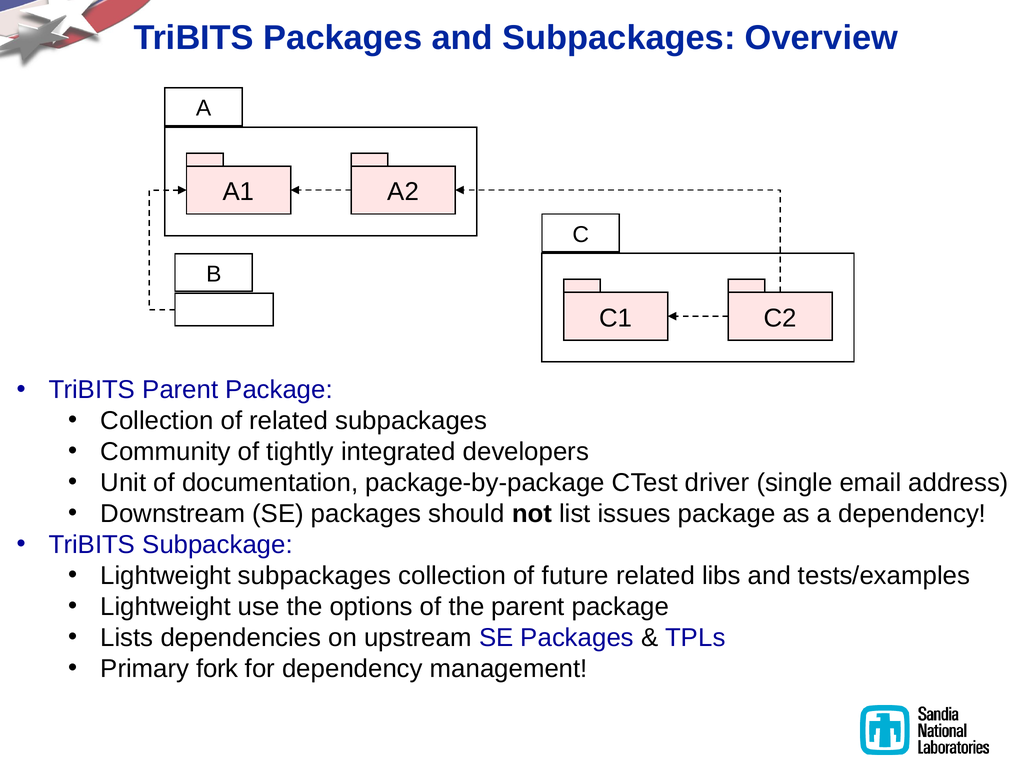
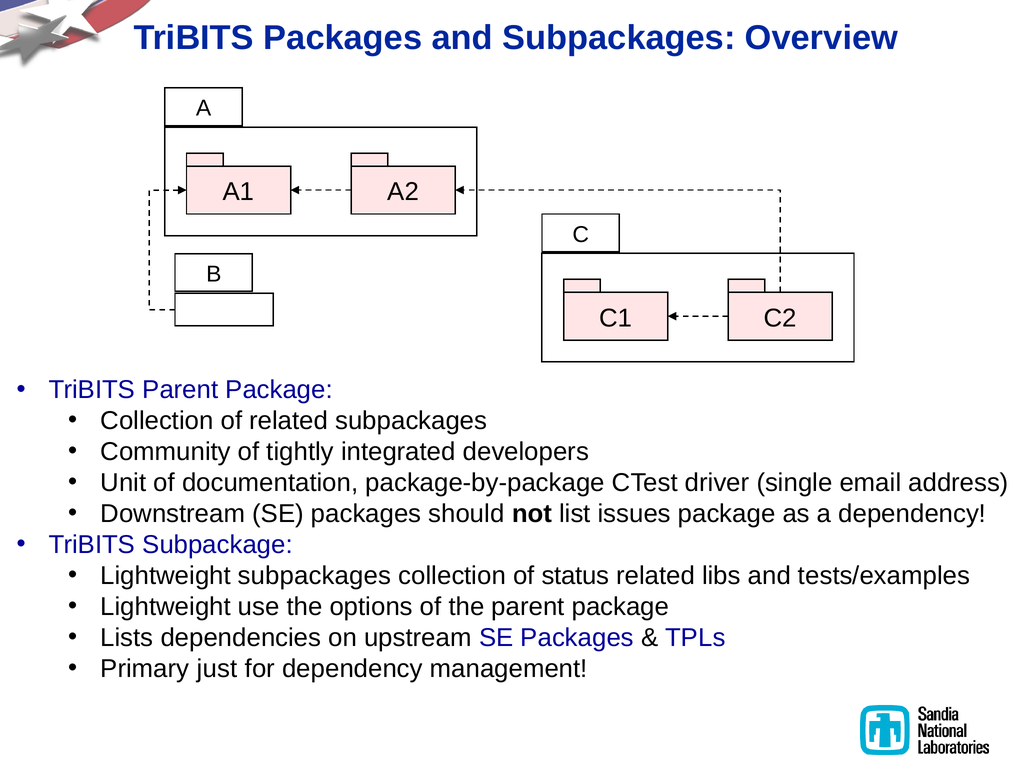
future: future -> status (575, 576)
fork: fork -> just (217, 669)
